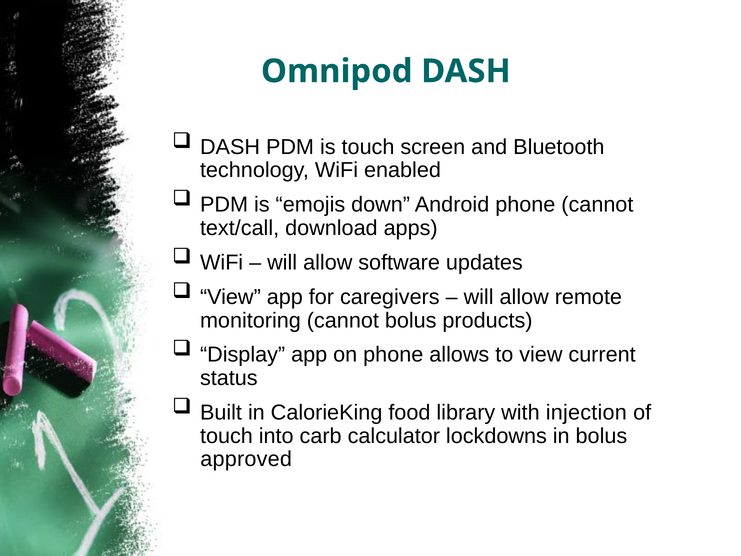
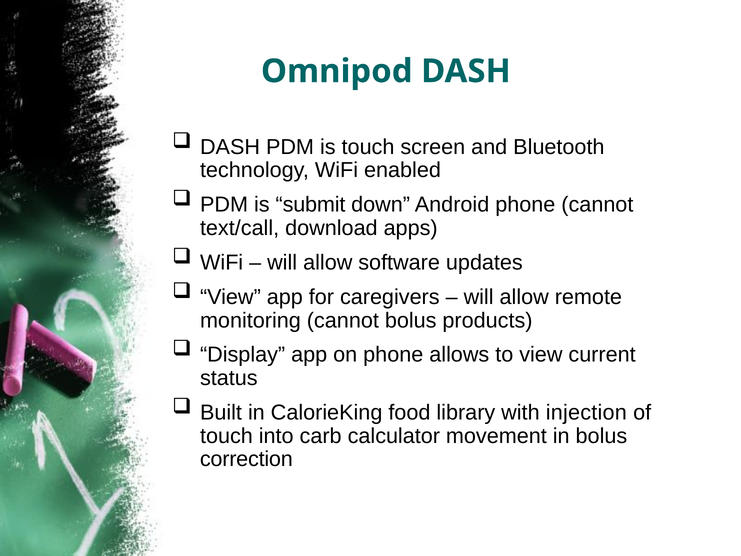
emojis: emojis -> submit (311, 205)
lockdowns: lockdowns -> movement (496, 436)
approved: approved -> correction (246, 459)
